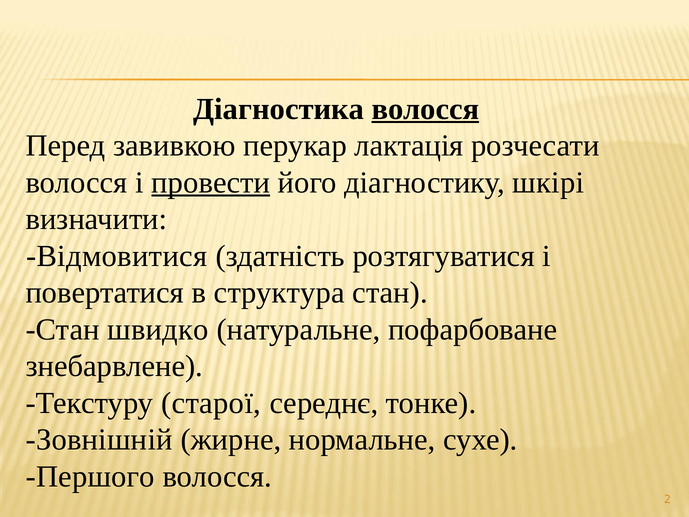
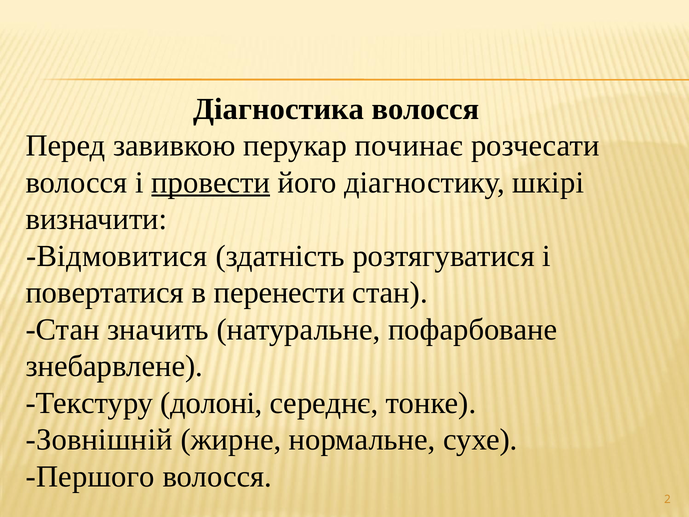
волосся underline: present -> none (425, 109)
лактація: лактація -> починає (409, 146)
структура: структура -> перенести (279, 293)
швидко: швидко -> значить (158, 329)
старої: старої -> долоні (212, 403)
